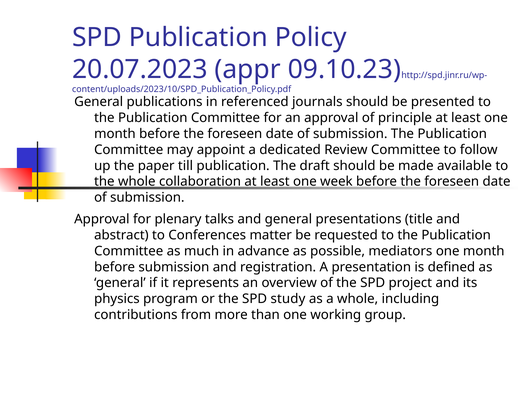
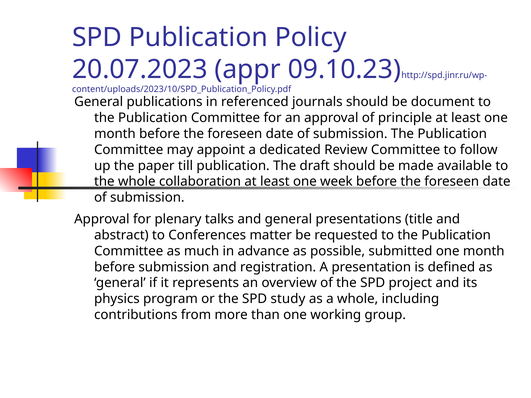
presented: presented -> document (443, 102)
mediators: mediators -> submitted (400, 251)
